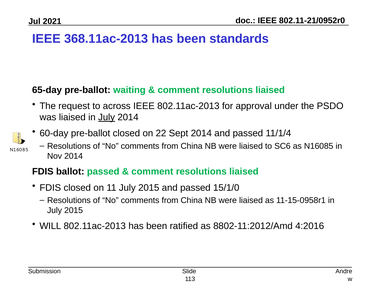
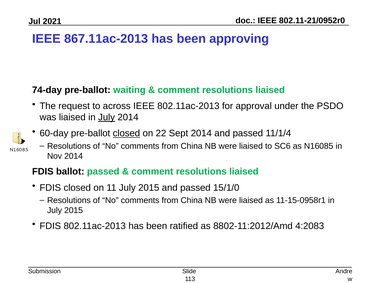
368.11ac-2013: 368.11ac-2013 -> 867.11ac-2013 (106, 39)
standards: standards -> approving (239, 39)
65-day: 65-day -> 74-day (47, 90)
closed underline: none -> present (126, 133)
WILL: WILL -> FDIS (50, 226)
4:2016: 4:2016 -> 4:2083 (310, 226)
